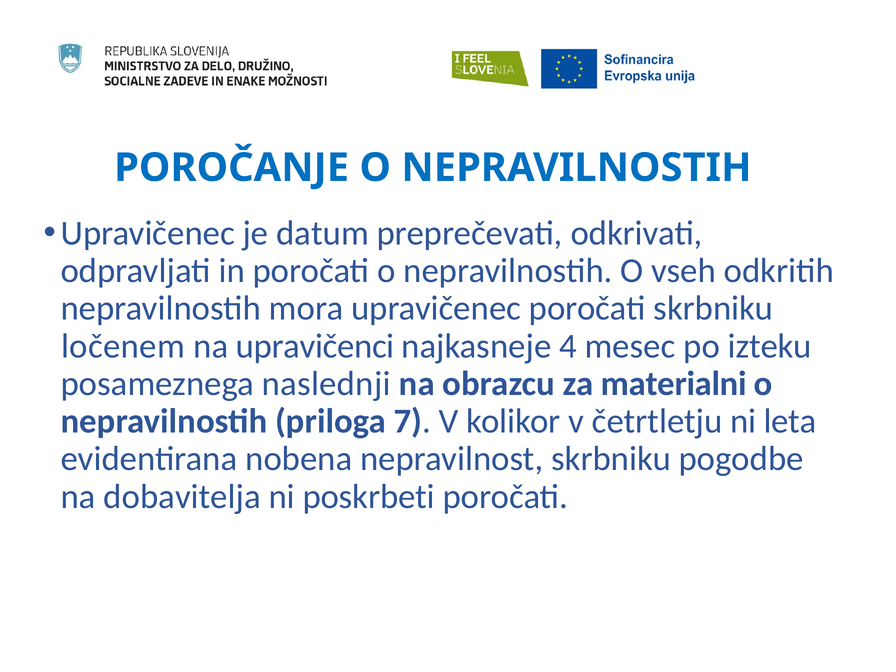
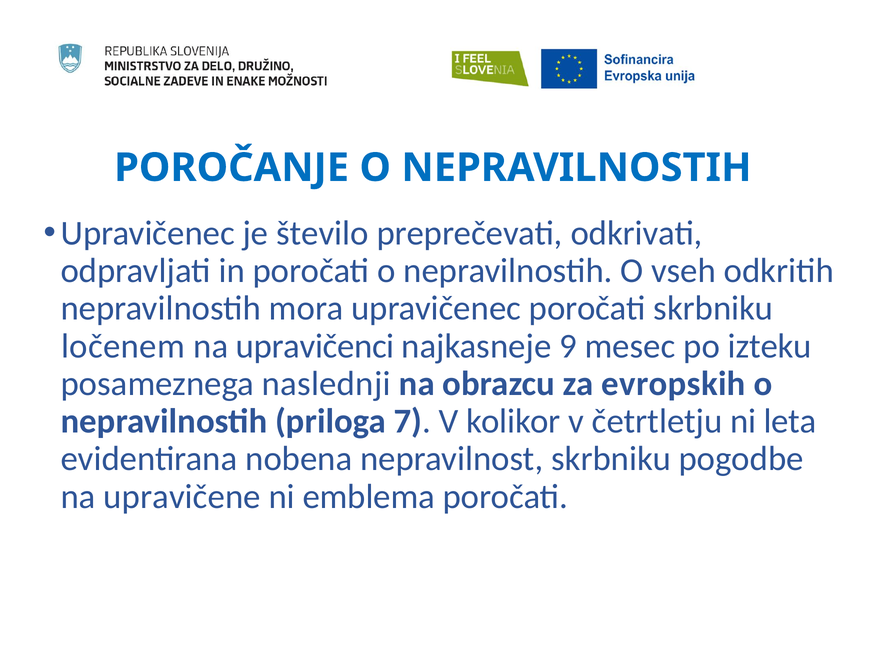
datum: datum -> število (322, 233)
4: 4 -> 9 (568, 346)
materialni: materialni -> evropskih (674, 384)
dobavitelja: dobavitelja -> upravičene (182, 497)
poskrbeti: poskrbeti -> emblema (369, 497)
